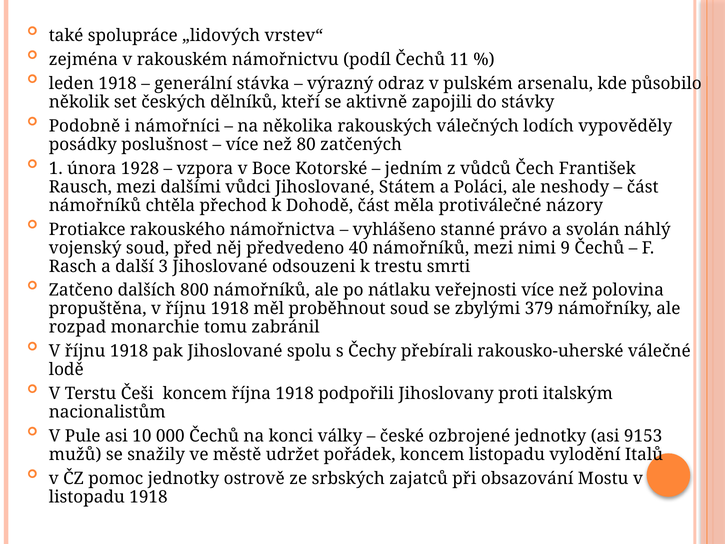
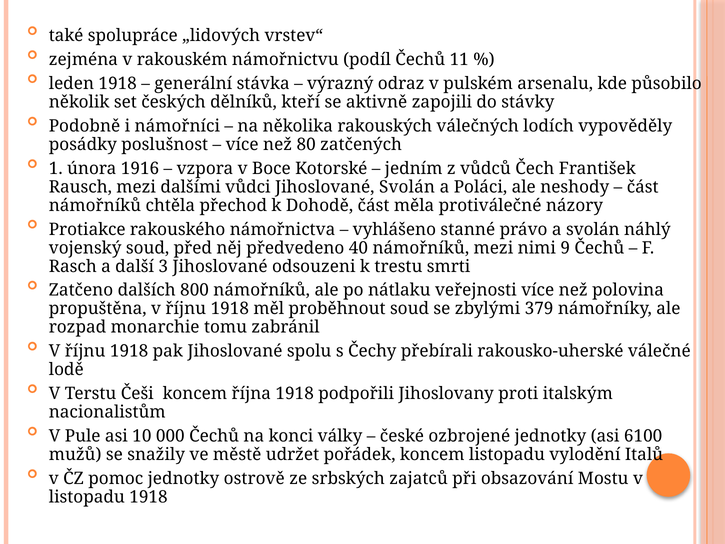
1928: 1928 -> 1916 (140, 168)
Jihoslované Státem: Státem -> Svolán (407, 187)
9153: 9153 -> 6100 (643, 436)
